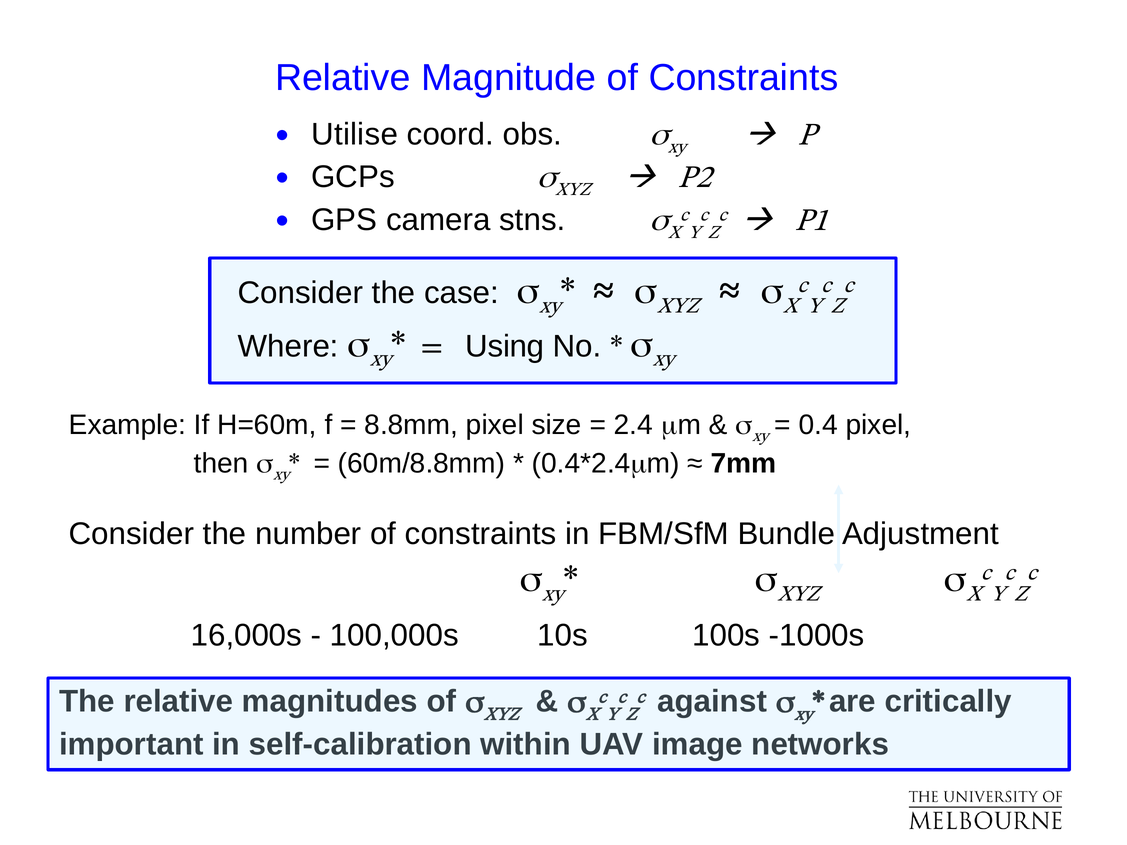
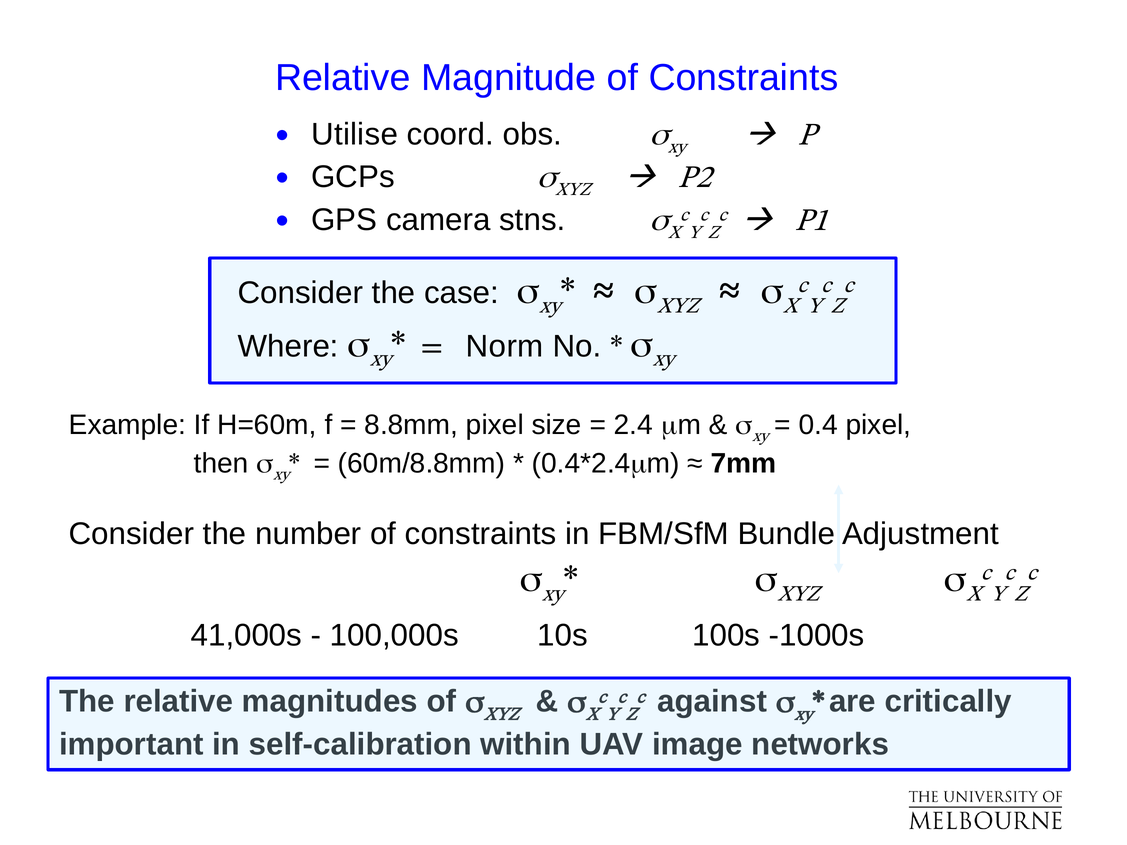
Using: Using -> Norm (505, 346)
16,000s: 16,000s -> 41,000s (246, 636)
